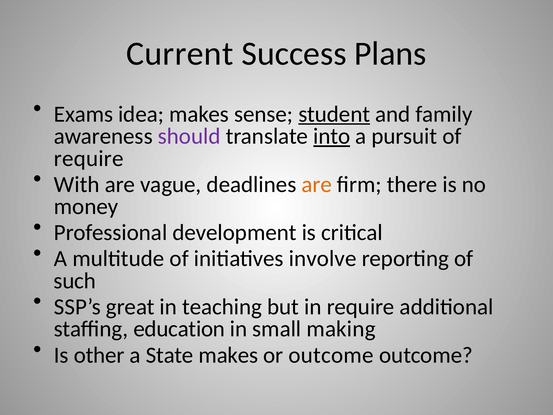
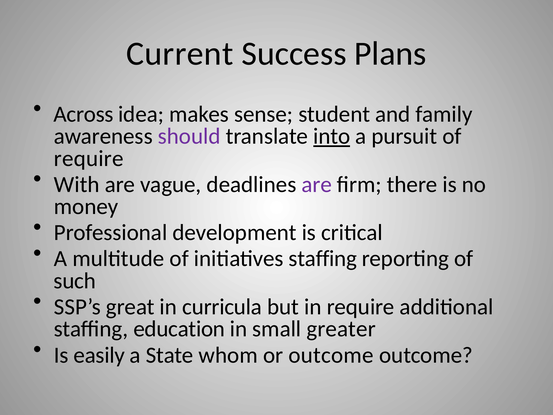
Exams: Exams -> Across (84, 114)
student underline: present -> none (334, 114)
are colour: orange -> purple (317, 184)
initiatives involve: involve -> staffing (323, 259)
teaching: teaching -> curricula (222, 307)
making: making -> greater (341, 329)
other: other -> easily (99, 355)
State makes: makes -> whom (228, 355)
